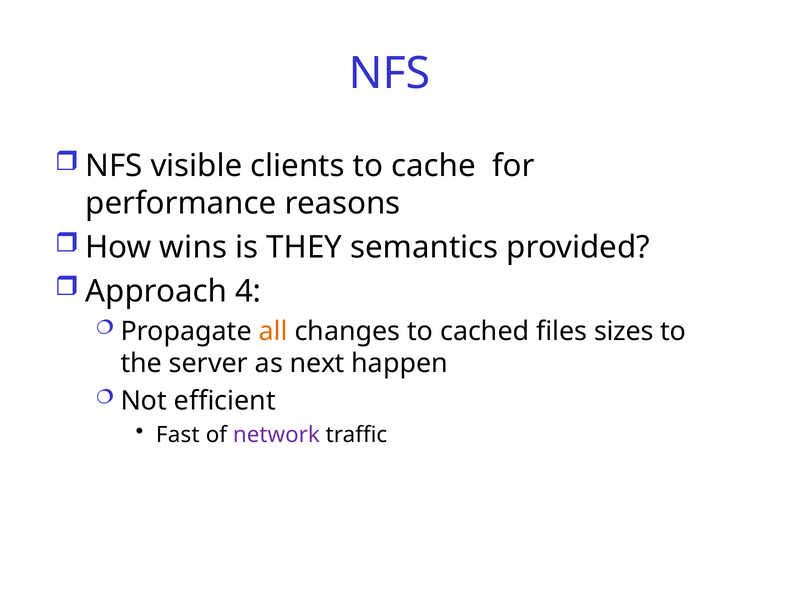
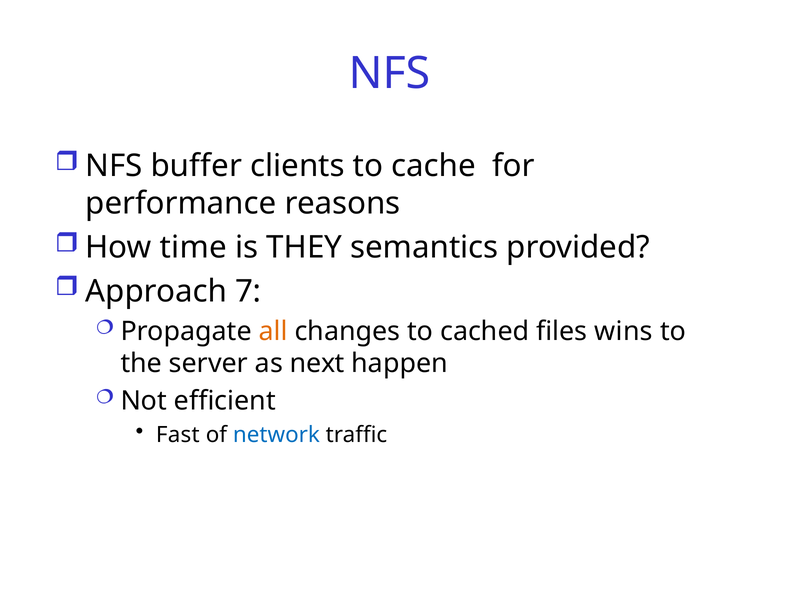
visible: visible -> buffer (196, 166)
wins: wins -> time (193, 248)
4: 4 -> 7 (248, 292)
sizes: sizes -> wins (624, 332)
network colour: purple -> blue (276, 435)
